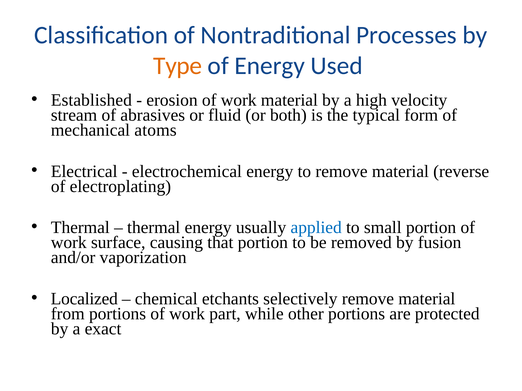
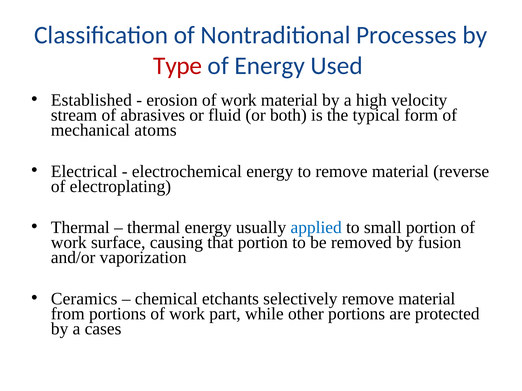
Type colour: orange -> red (178, 66)
Localized: Localized -> Ceramics (84, 299)
exact: exact -> cases (103, 329)
